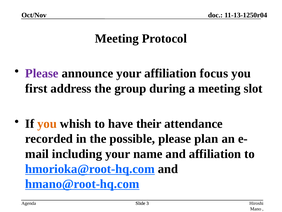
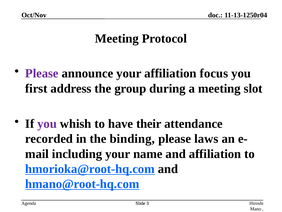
you colour: orange -> purple (47, 123)
possible: possible -> binding (132, 138)
plan: plan -> laws (206, 138)
